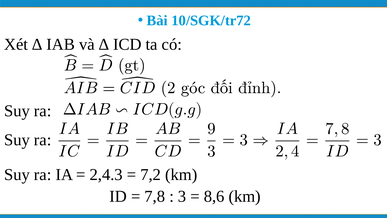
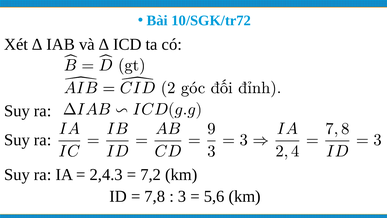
8,6: 8,6 -> 5,6 (214, 196)
